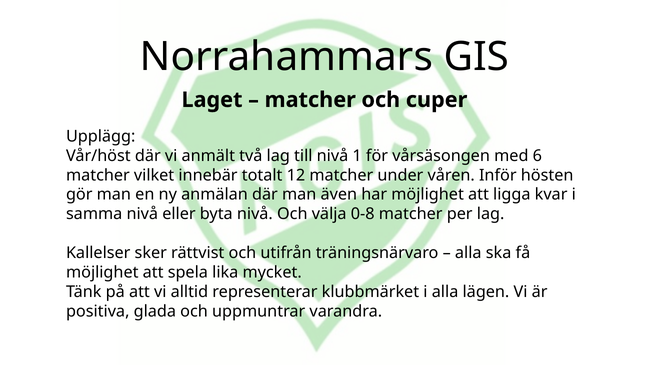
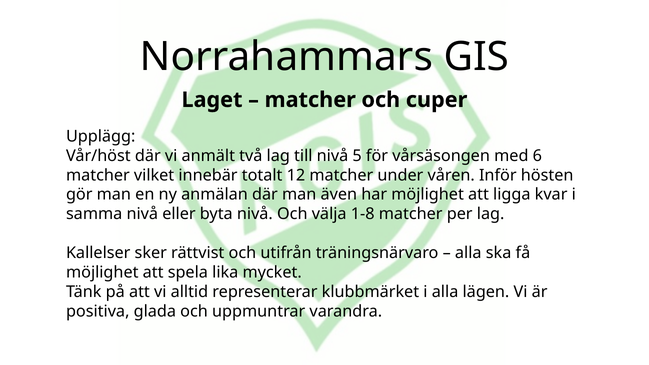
1: 1 -> 5 (357, 156)
0-8: 0-8 -> 1-8 (363, 214)
